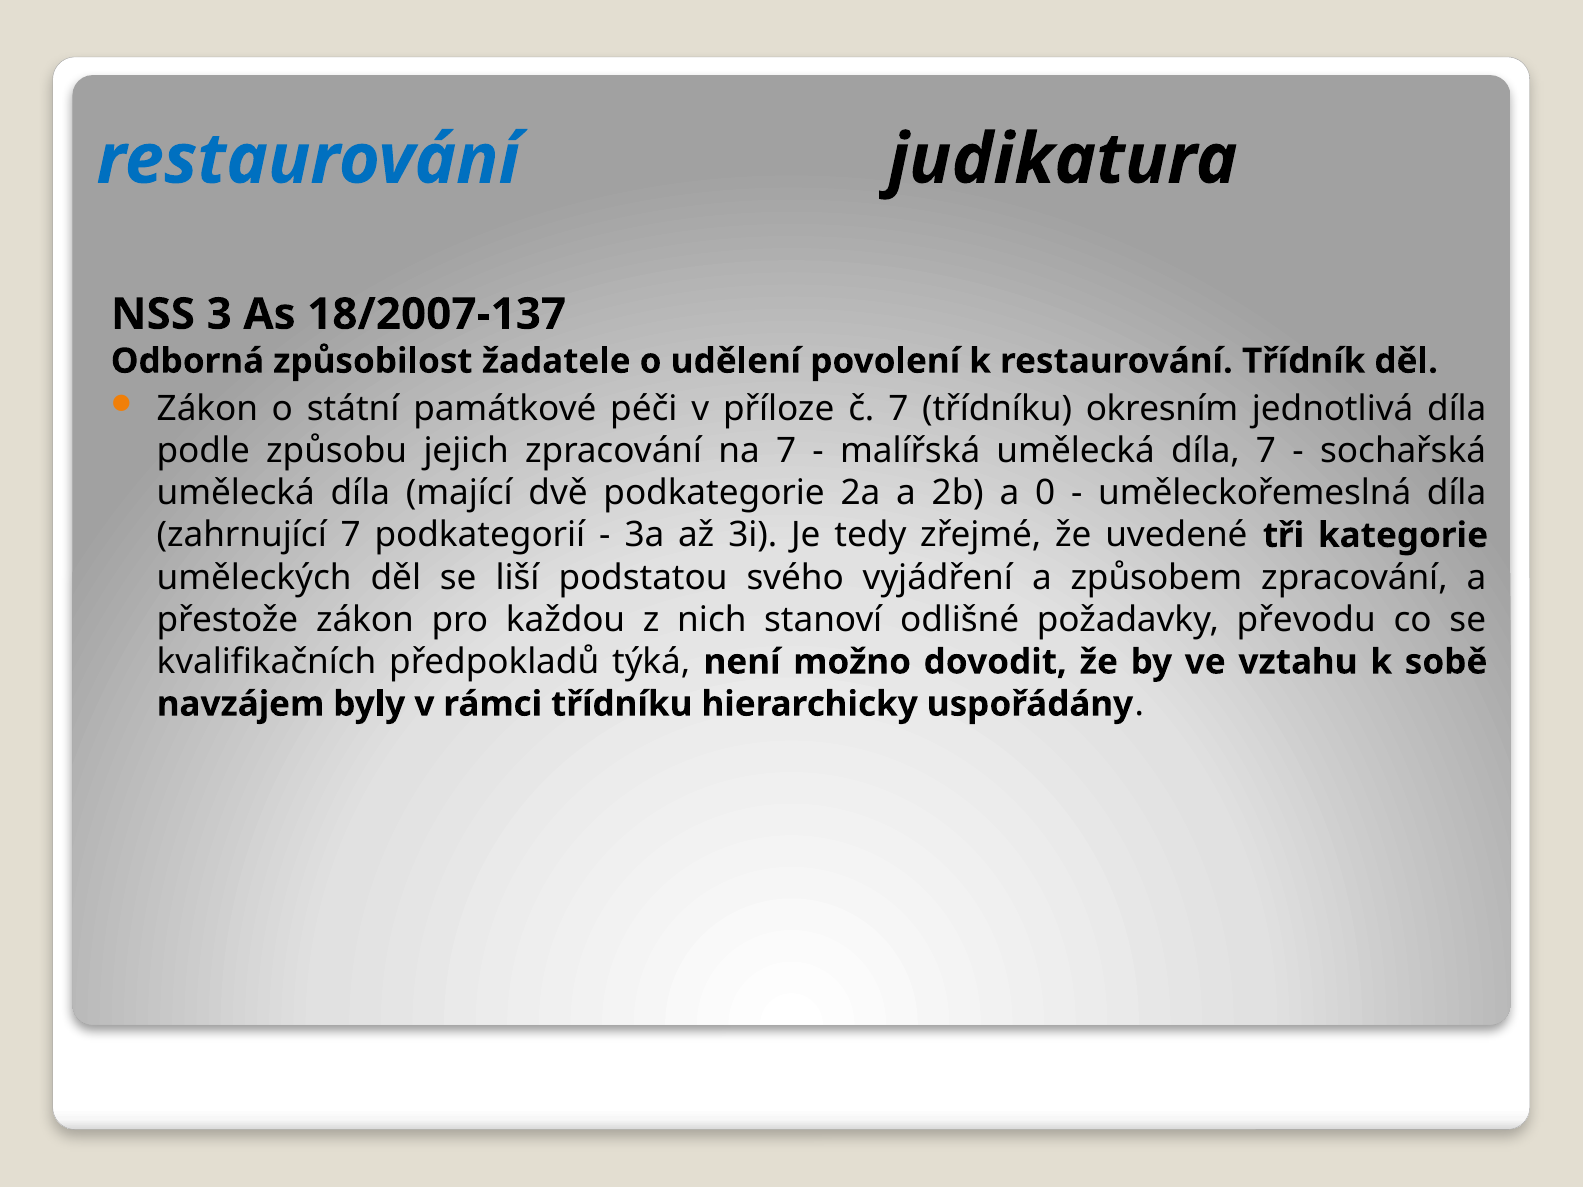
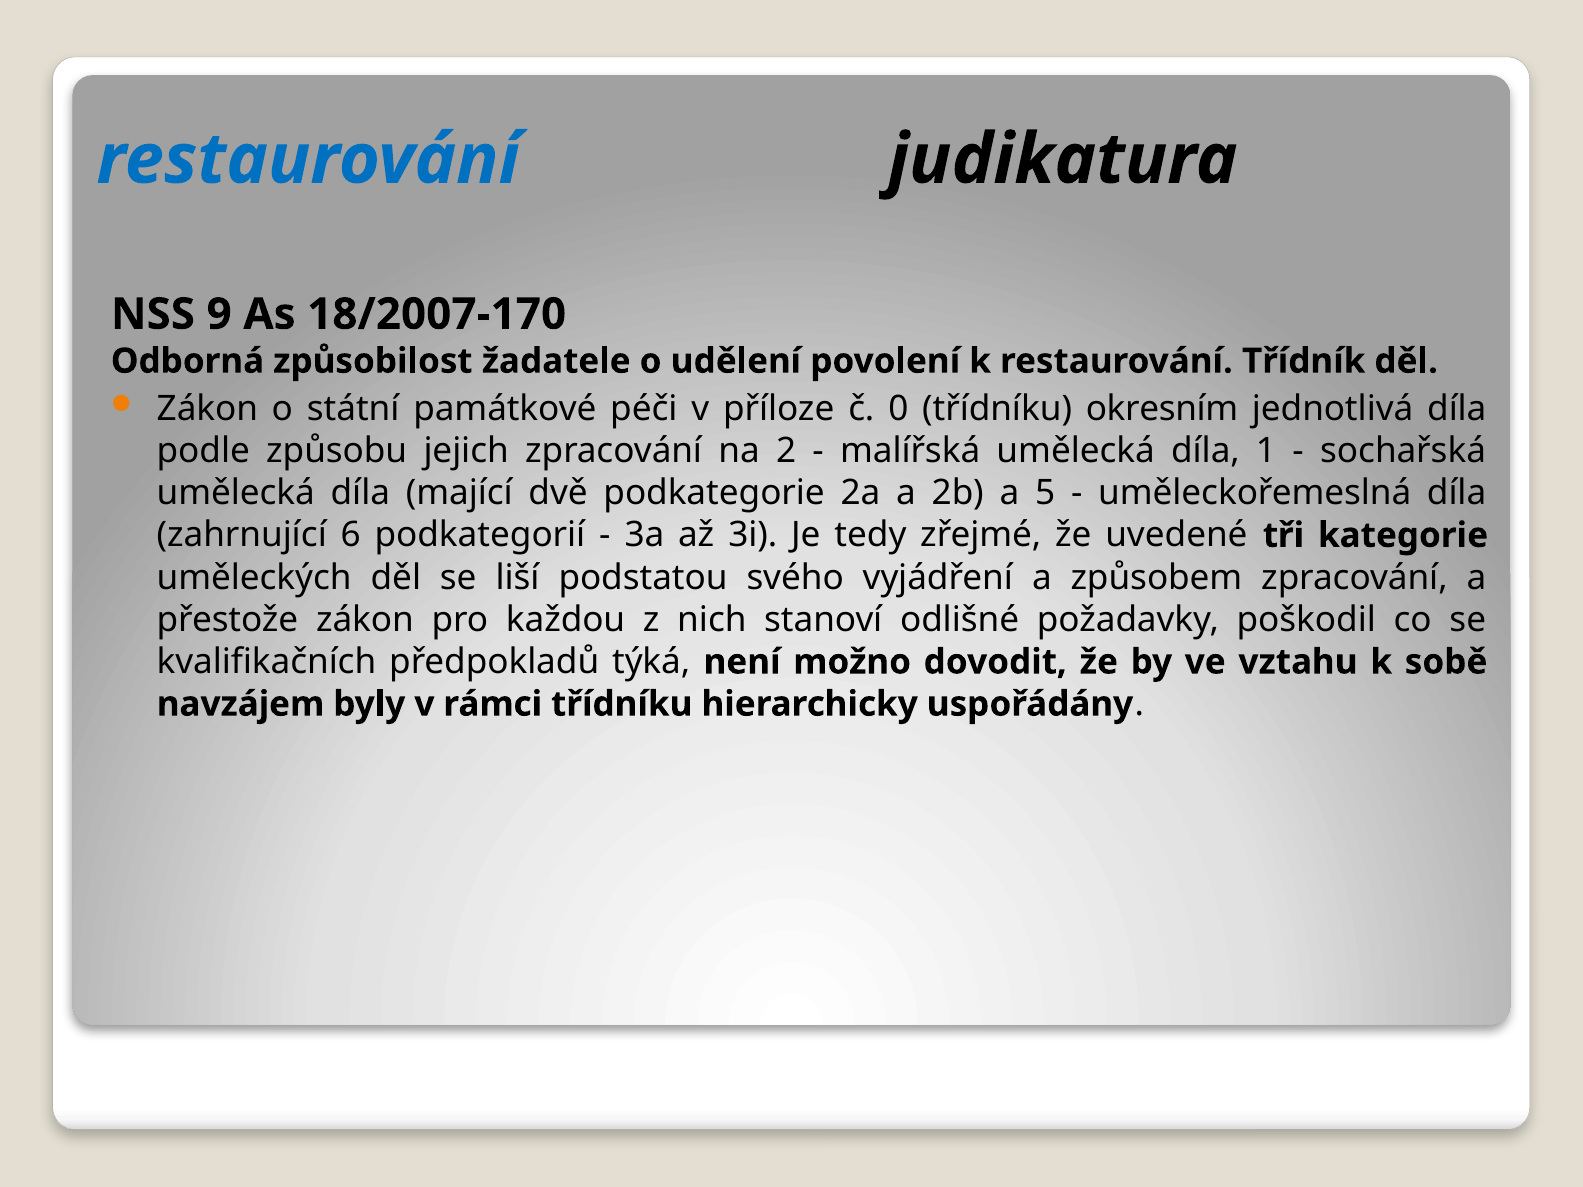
3: 3 -> 9 (219, 314)
18/2007-137: 18/2007-137 -> 18/2007-170 (437, 314)
č 7: 7 -> 0 (898, 409)
na 7: 7 -> 2 (786, 451)
díla 7: 7 -> 1 (1266, 451)
0: 0 -> 5 (1045, 493)
zahrnující 7: 7 -> 6 (351, 535)
převodu: převodu -> poškodil (1306, 620)
